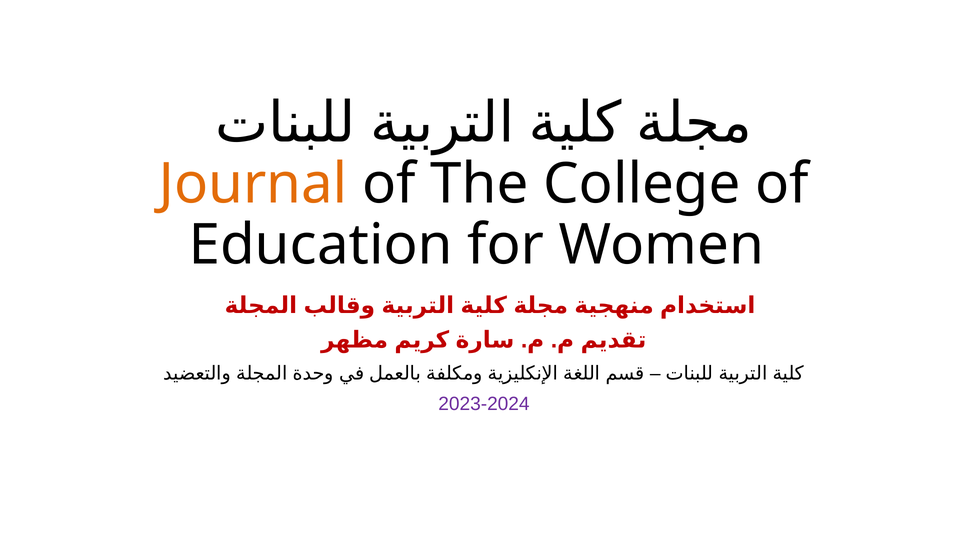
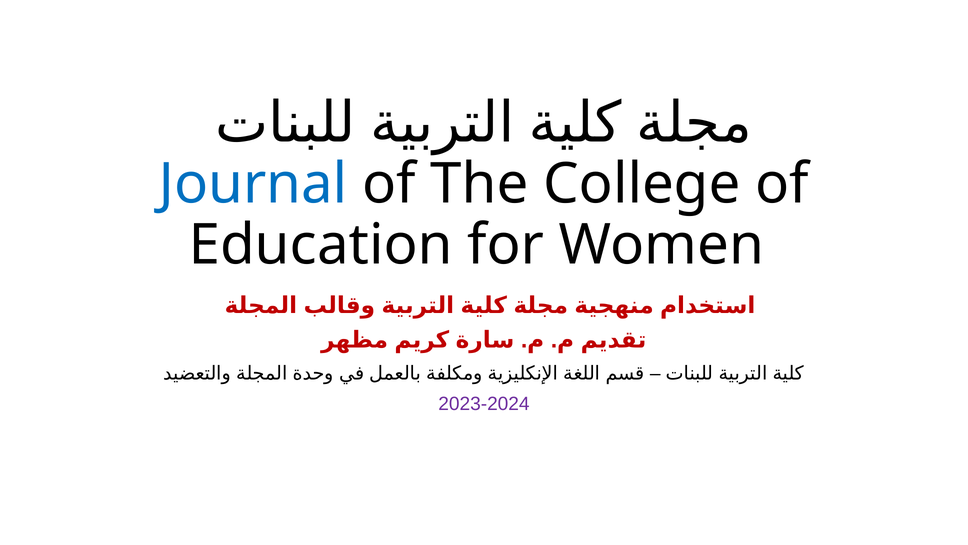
Journal colour: orange -> blue (253, 184)
